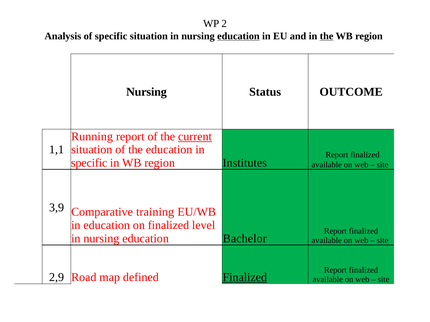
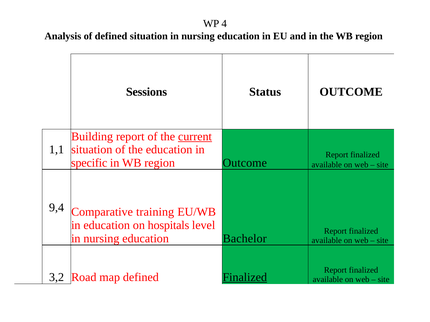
2: 2 -> 4 (224, 24)
of specific: specific -> defined (111, 36)
education underline: present -> none (238, 36)
the underline: present -> none (327, 36)
Nursing: Nursing -> Sessions (147, 92)
Running: Running -> Building (92, 137)
region Institutes: Institutes -> Outcome (245, 163)
3,9: 3,9 -> 9,4 (57, 208)
on finalized: finalized -> hospitals (168, 226)
2,9: 2,9 -> 3,2 (57, 278)
